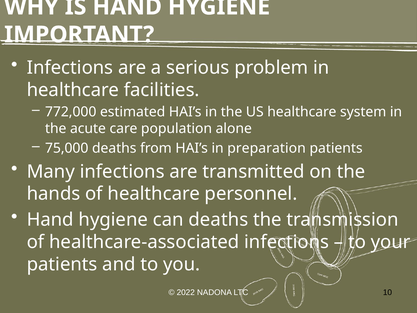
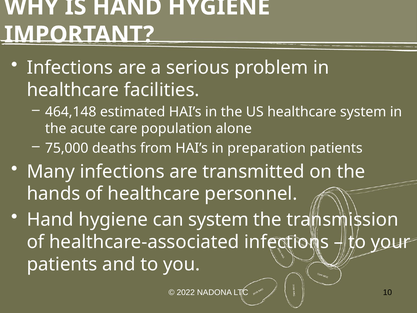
772,000: 772,000 -> 464,148 (71, 112)
can deaths: deaths -> system (218, 220)
